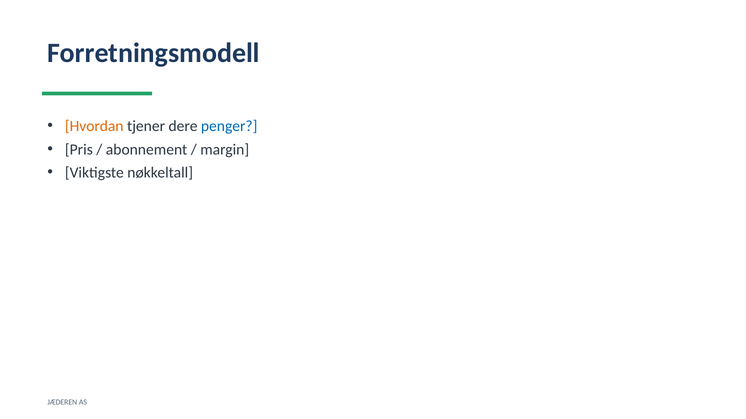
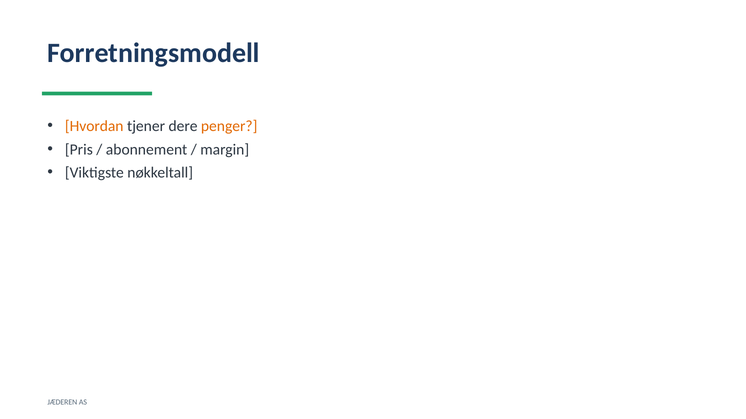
penger colour: blue -> orange (229, 126)
